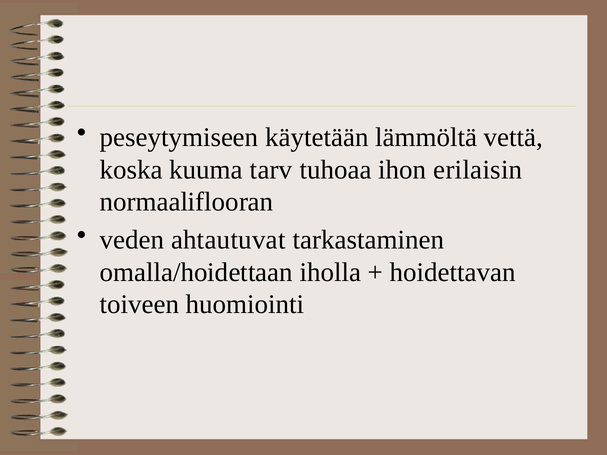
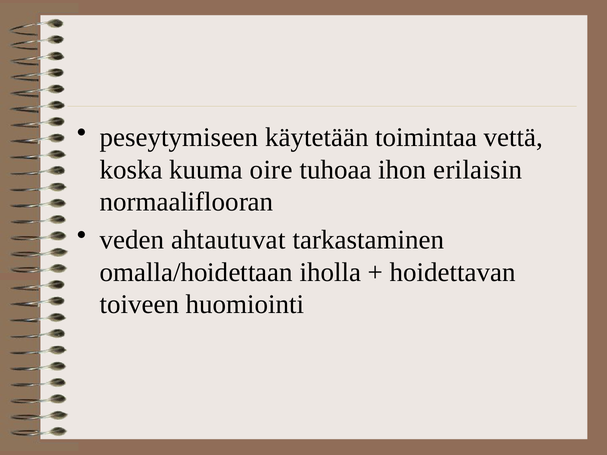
lämmöltä: lämmöltä -> toimintaa (426, 137)
tarv: tarv -> oire (271, 170)
